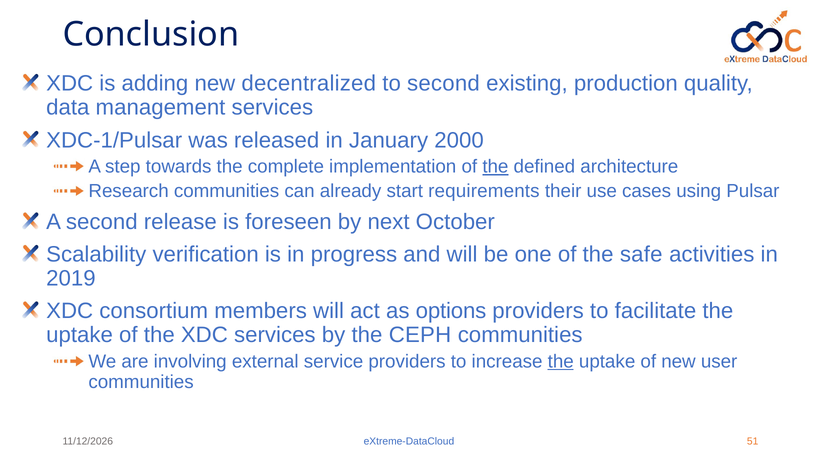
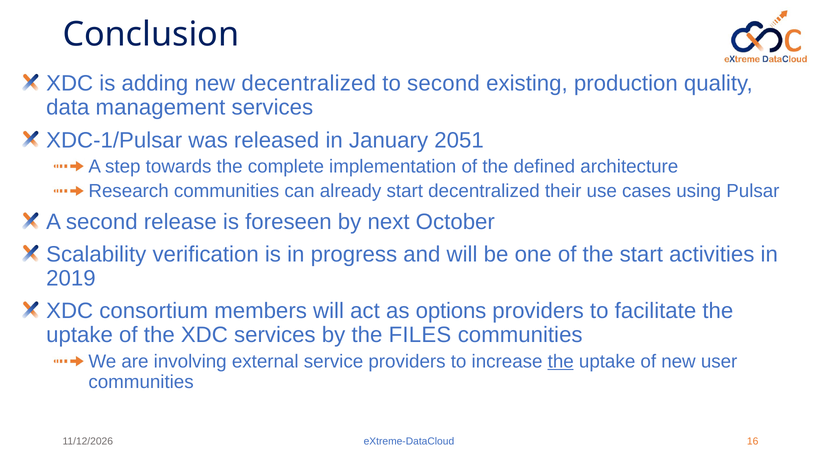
2000: 2000 -> 2051 (459, 140)
the underline: present -> none (495, 167)
start requirements: requirements -> decentralized (484, 191)
the safe: safe -> start (641, 254)
CEPH: CEPH -> FILES (420, 335)
51: 51 -> 16 (753, 441)
